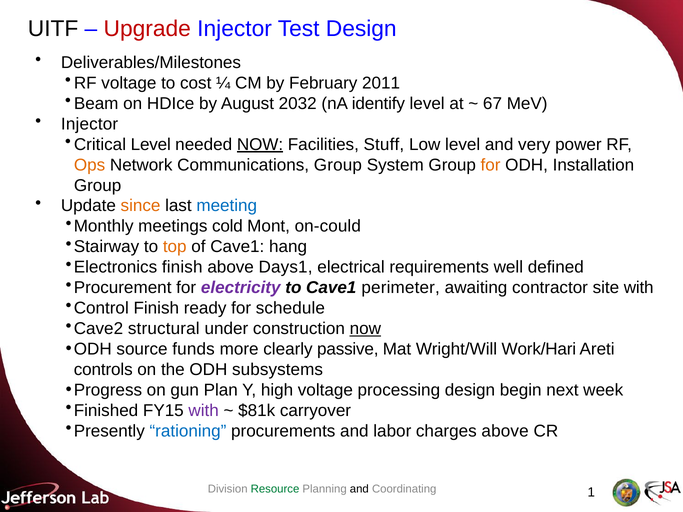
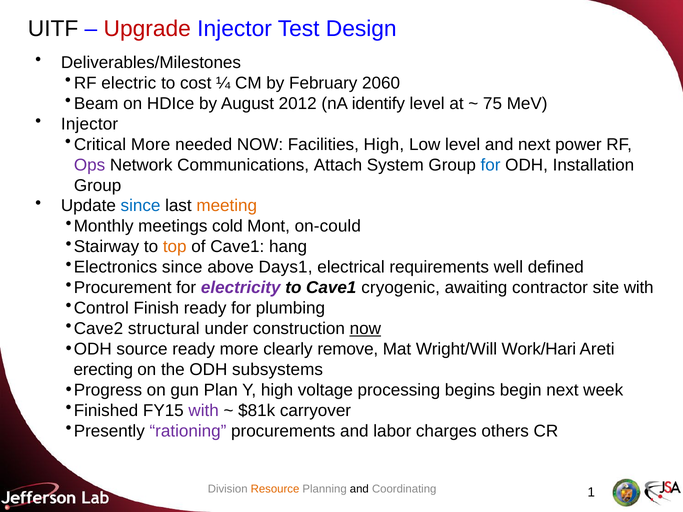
RF voltage: voltage -> electric (129, 83)
2011: 2011 -> 2060 (381, 83)
2032: 2032 -> 2012 (298, 104)
67: 67 -> 75 (493, 104)
Critical Level: Level -> More (151, 144)
NOW underline: present -> none (260, 144)
Facilities Stuff: Stuff -> High (384, 144)
and very: very -> next (534, 144)
Ops colour: orange -> purple (90, 165)
Communications Group: Group -> Attach (338, 165)
for colour: orange -> blue (491, 165)
since colour: orange -> blue (141, 206)
meeting colour: blue -> orange (227, 206)
Electronics finish: finish -> since (182, 267)
perimeter: perimeter -> cryogenic (401, 288)
schedule: schedule -> plumbing (290, 308)
source funds: funds -> ready (194, 349)
passive: passive -> remove (348, 349)
controls: controls -> erecting (103, 370)
processing design: design -> begins (470, 390)
rationing colour: blue -> purple (188, 431)
charges above: above -> others (505, 431)
Resource colour: green -> orange (275, 489)
